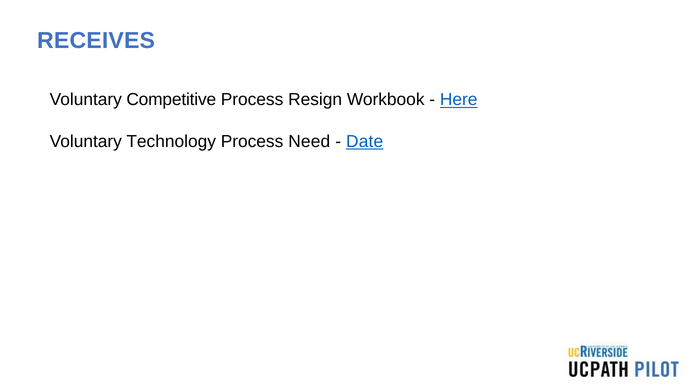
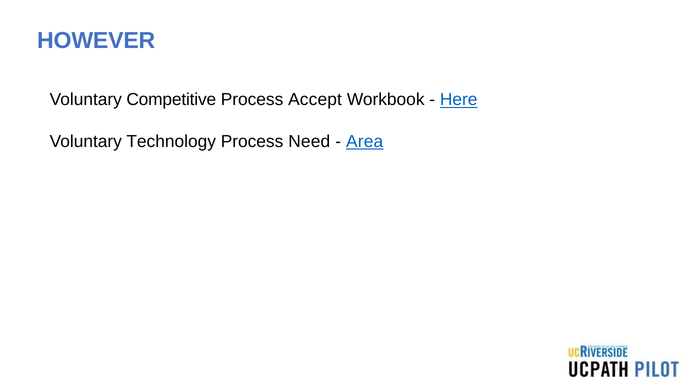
RECEIVES: RECEIVES -> HOWEVER (96, 41)
Resign: Resign -> Accept (315, 100)
Date: Date -> Area (365, 141)
